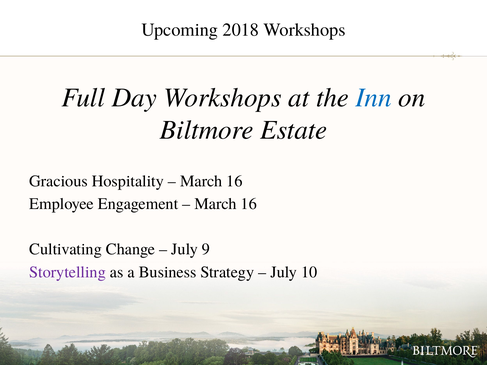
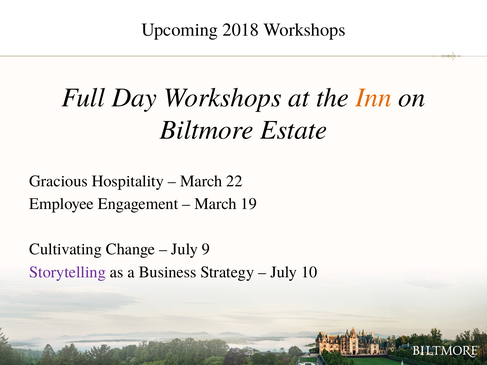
Inn colour: blue -> orange (374, 98)
16: 16 -> 22 (234, 181)
16: 16 -> 19 (249, 204)
